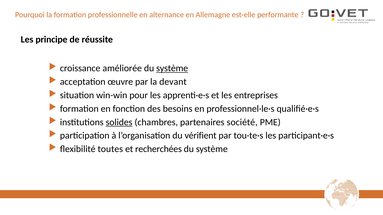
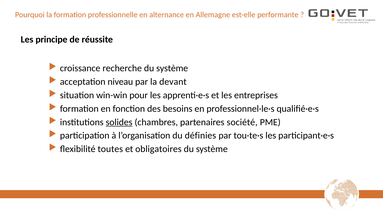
améliorée: améliorée -> recherche (122, 68)
système underline: present -> none (172, 68)
œuvre: œuvre -> niveau (120, 82)
vérifient: vérifient -> définies (200, 136)
recherchées: recherchées -> obligatoires (158, 149)
